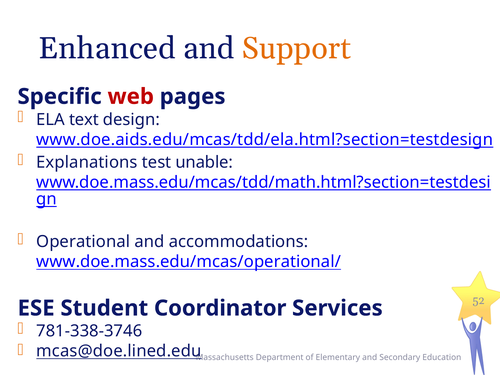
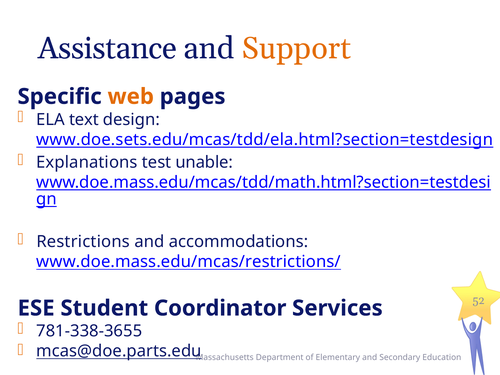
Enhanced: Enhanced -> Assistance (107, 48)
web colour: red -> orange (131, 97)
www.doe.aids.edu/mcas/tdd/ela.html?section=testdesign: www.doe.aids.edu/mcas/tdd/ela.html?section=testdesign -> www.doe.sets.edu/mcas/tdd/ela.html?section=testdesign (265, 140)
Operational: Operational -> Restrictions (83, 242)
www.doe.mass.edu/mcas/operational/: www.doe.mass.edu/mcas/operational/ -> www.doe.mass.edu/mcas/restrictions/ (189, 262)
781-338-3746: 781-338-3746 -> 781-338-3655 (89, 331)
mcas@doe.lined.edu: mcas@doe.lined.edu -> mcas@doe.parts.edu (119, 351)
